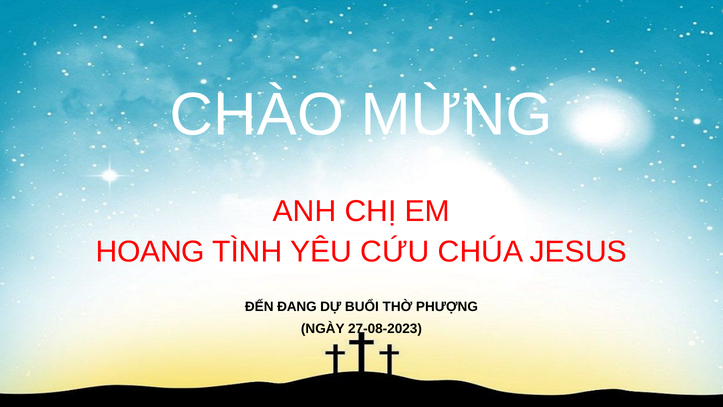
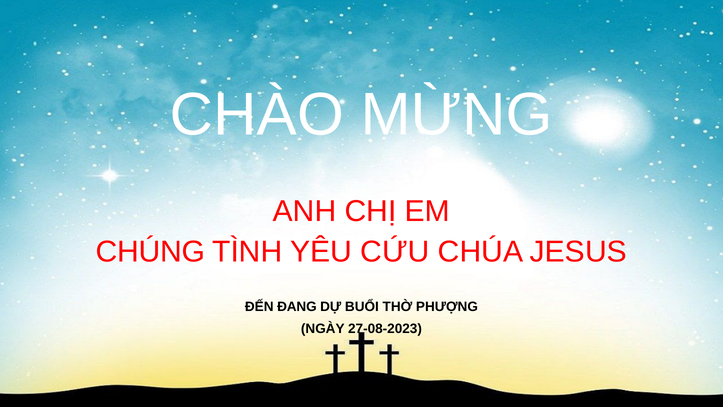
HOANG: HOANG -> CHÚNG (150, 251)
